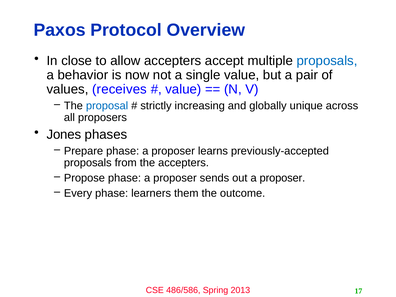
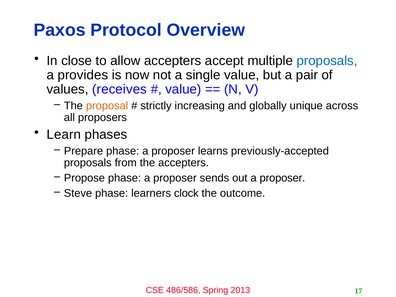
behavior: behavior -> provides (83, 75)
proposal colour: blue -> orange (107, 106)
Jones: Jones -> Learn (64, 135)
Every: Every -> Steve (78, 193)
them: them -> clock (186, 193)
